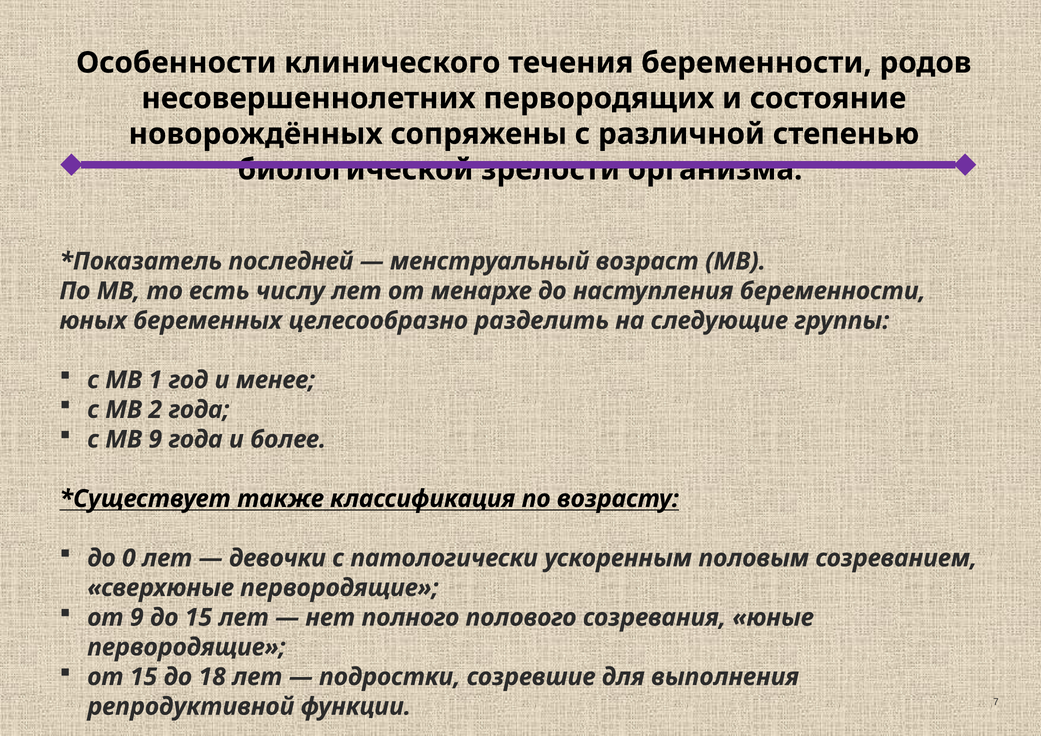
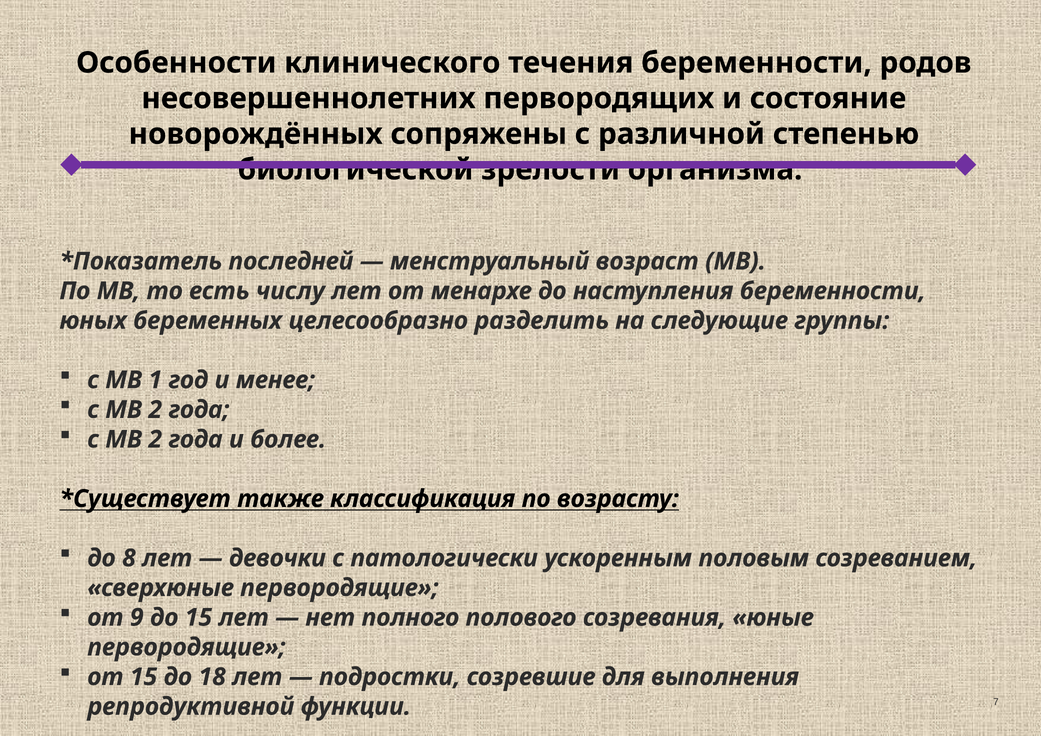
9: 9 -> 2 (155, 439)
0: 0 -> 8 (129, 558)
